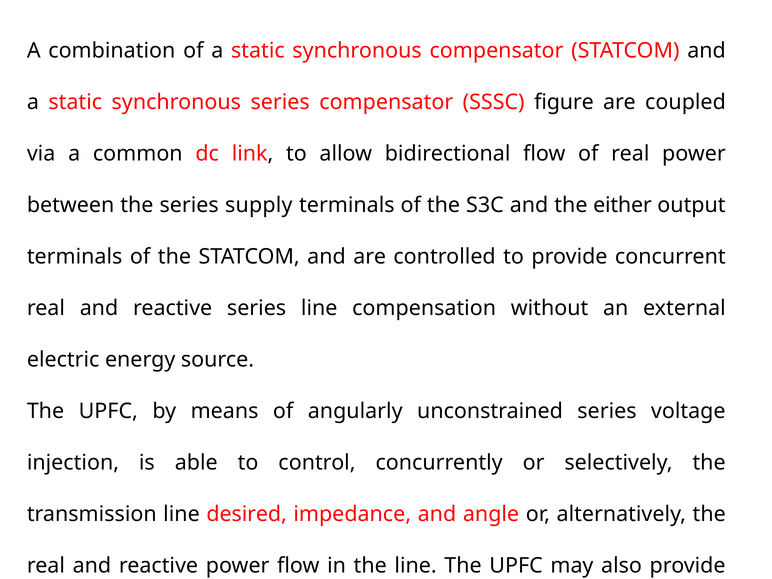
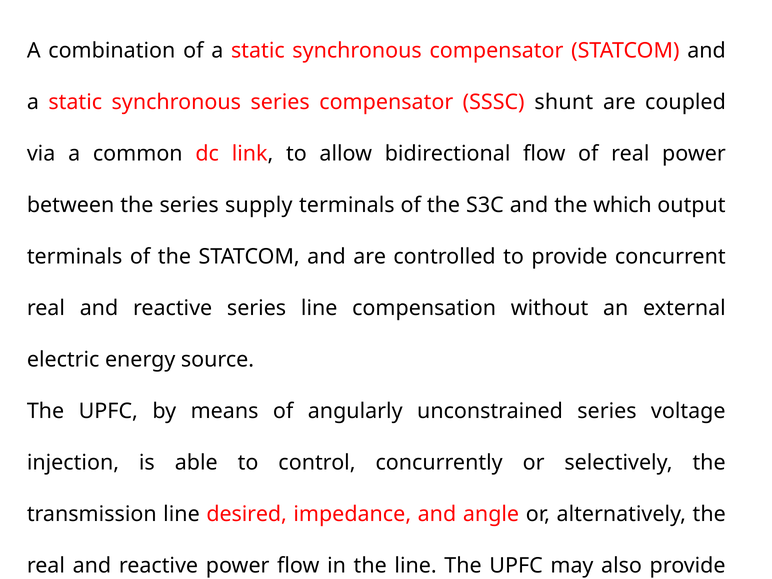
figure: figure -> shunt (564, 102)
either: either -> which (622, 205)
